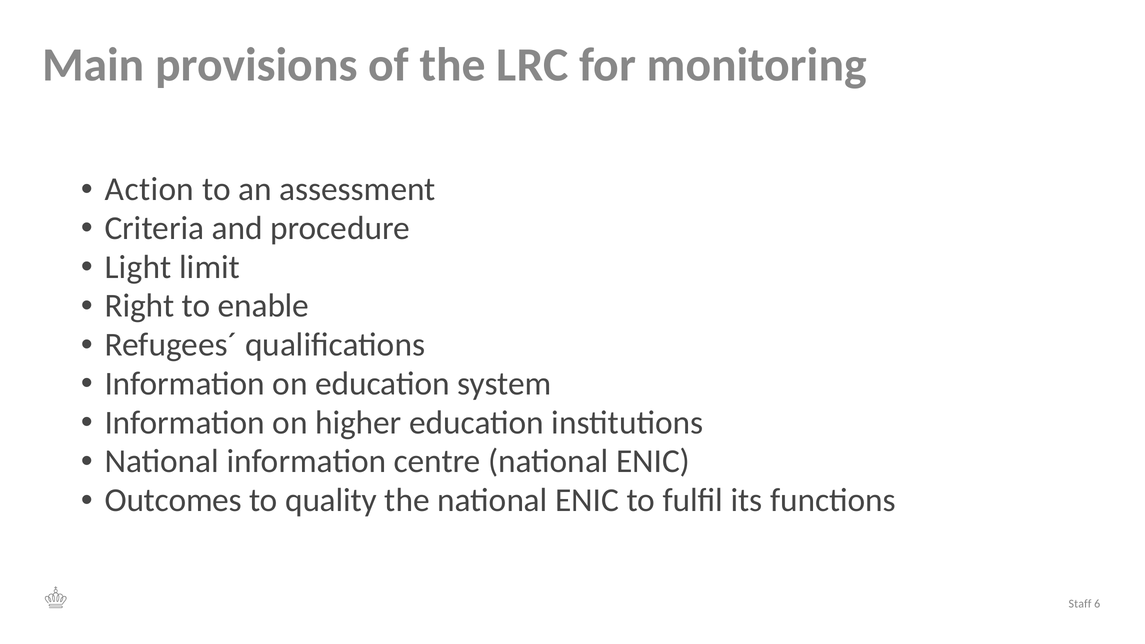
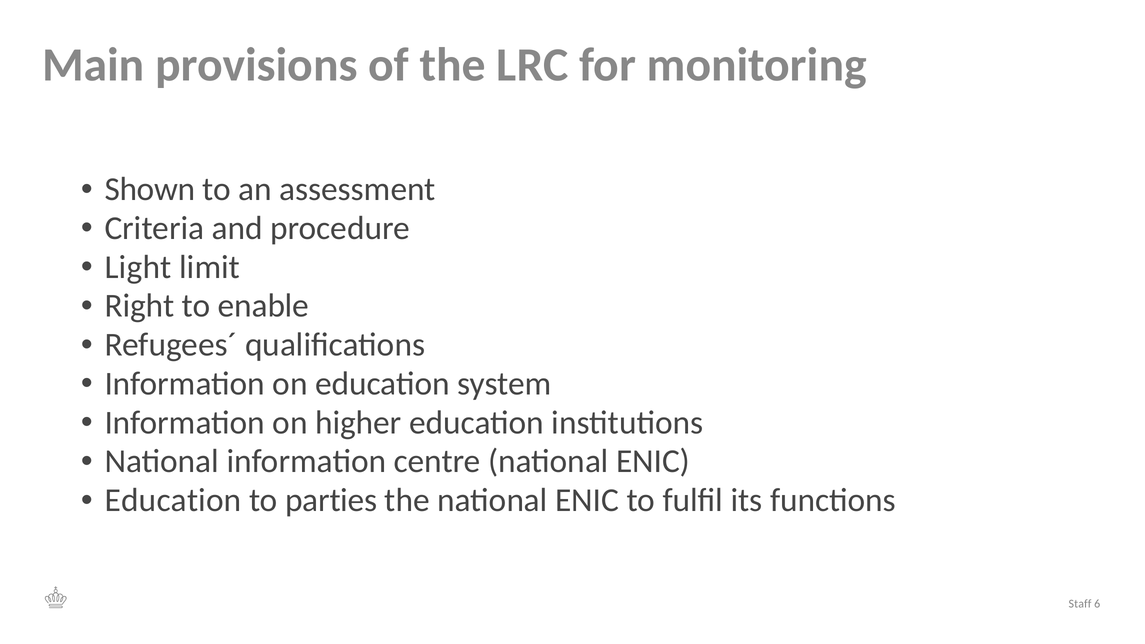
Action: Action -> Shown (150, 189)
Outcomes: Outcomes -> Education (173, 500)
quality: quality -> parties (331, 500)
